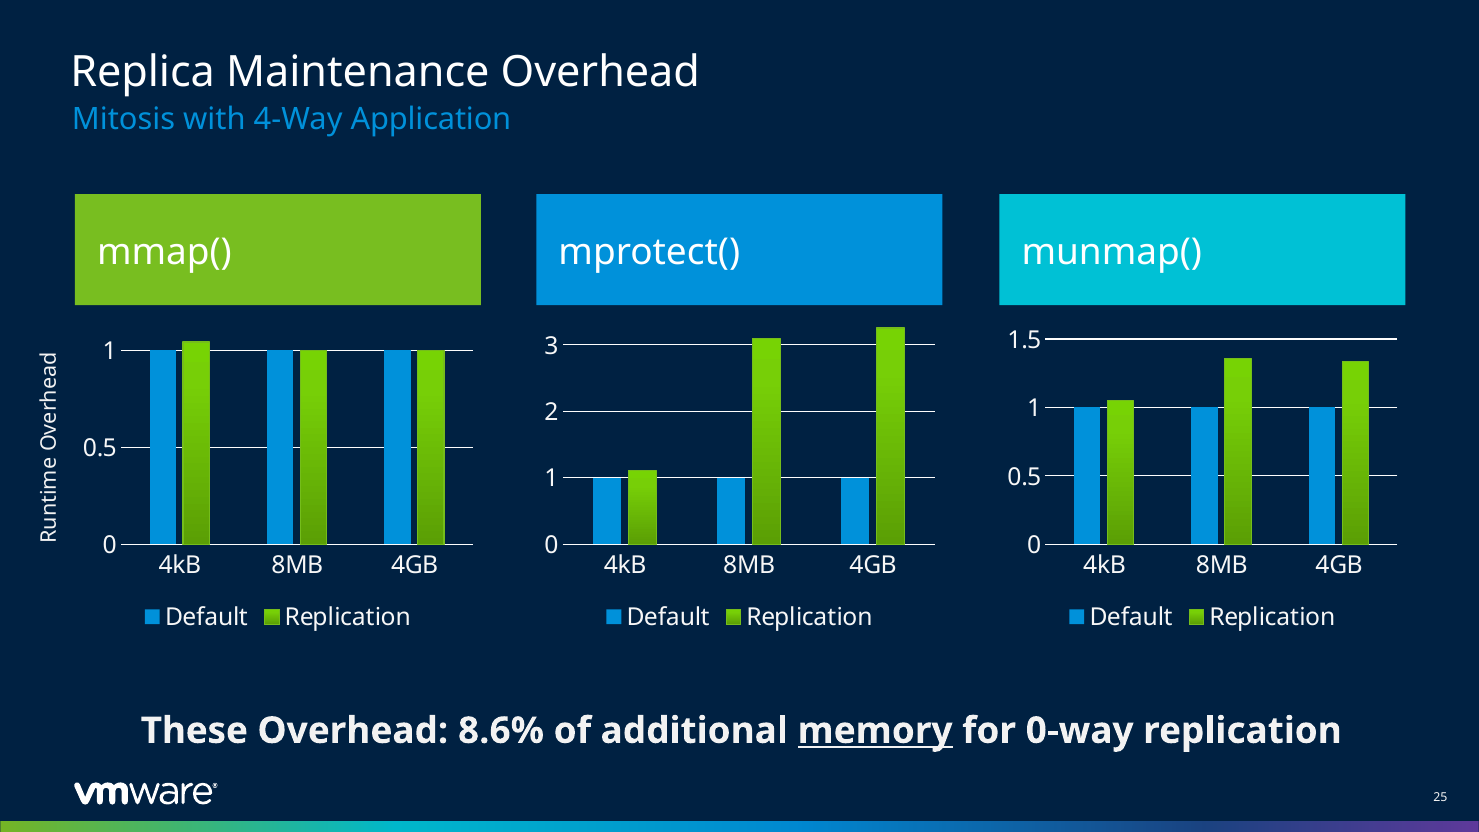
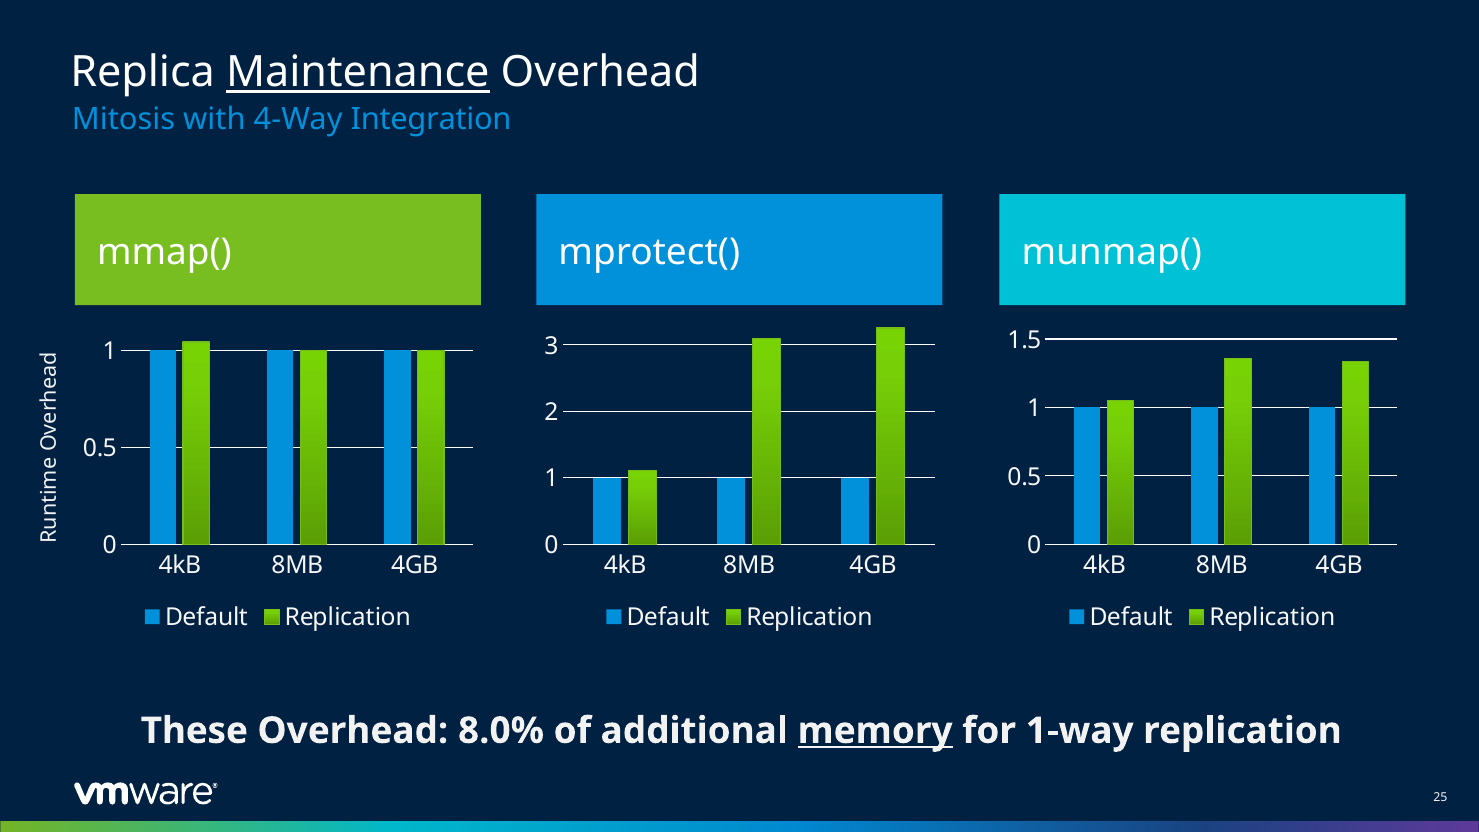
Maintenance underline: none -> present (358, 73)
Application: Application -> Integration (431, 119)
8.6%: 8.6% -> 8.0% (501, 731)
0-way: 0-way -> 1-way (1080, 731)
